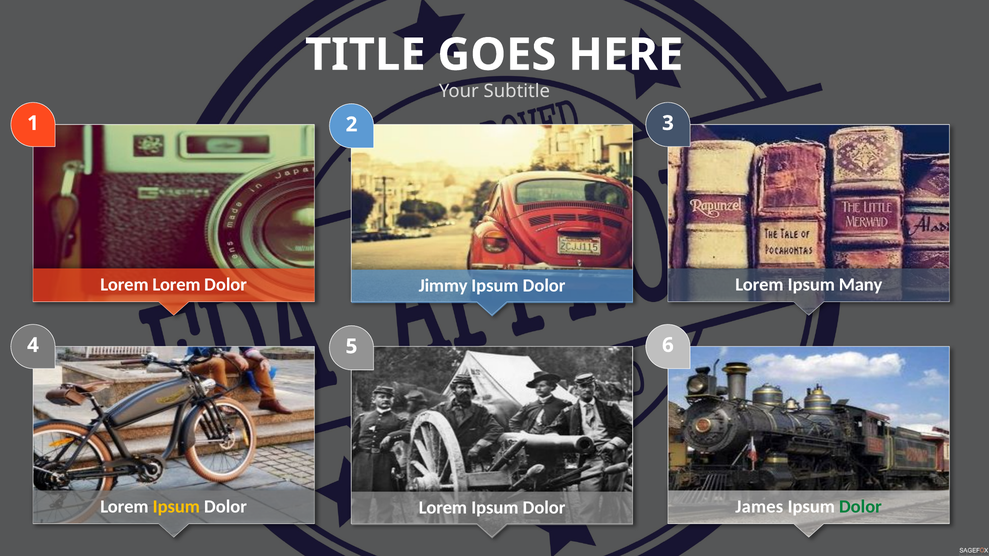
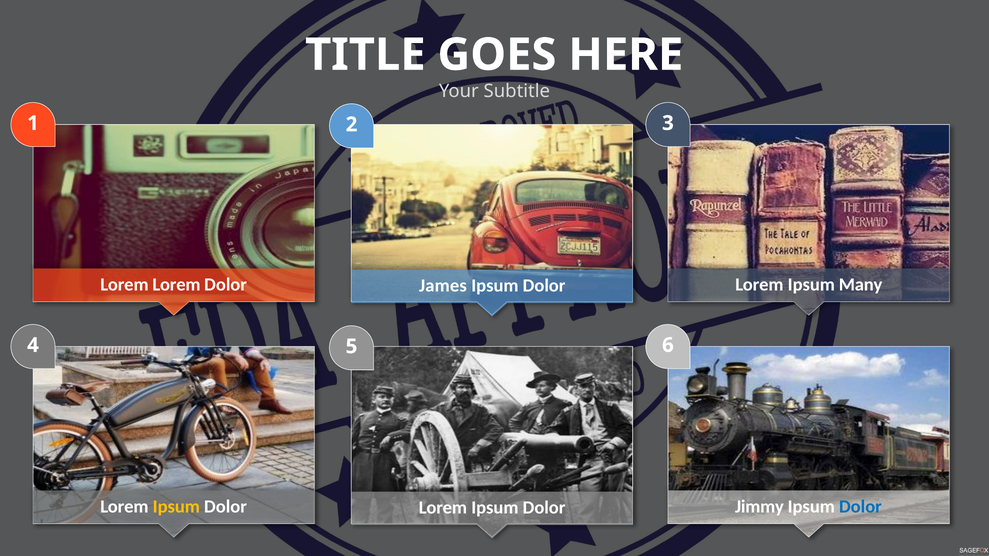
Jimmy: Jimmy -> James (443, 286)
James: James -> Jimmy (759, 507)
Dolor colour: green -> blue (860, 507)
